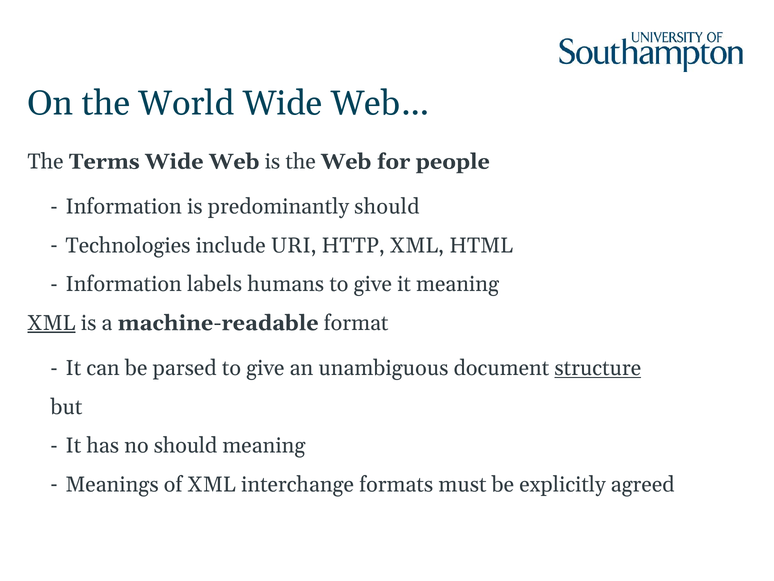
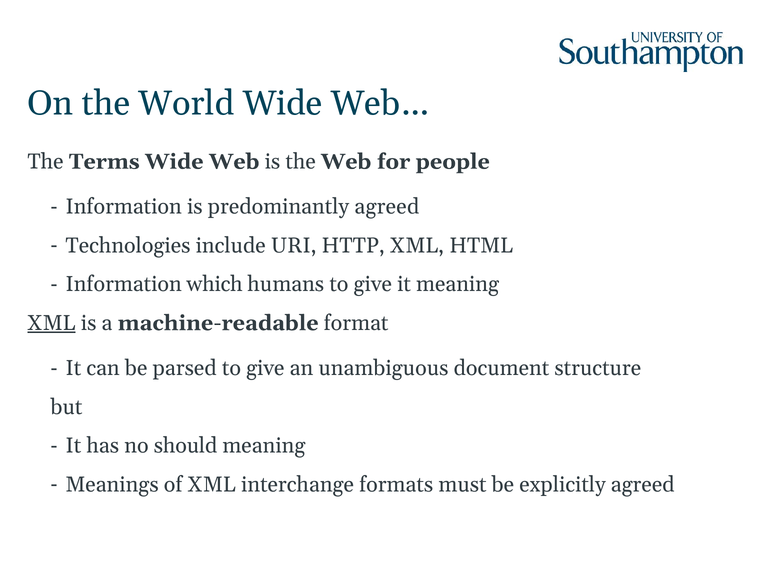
predominantly should: should -> agreed (387, 207)
labels: labels -> which (215, 284)
structure underline: present -> none (598, 368)
